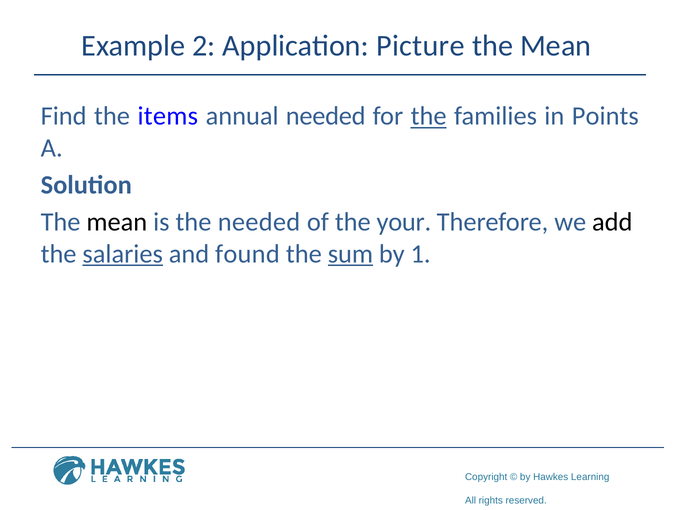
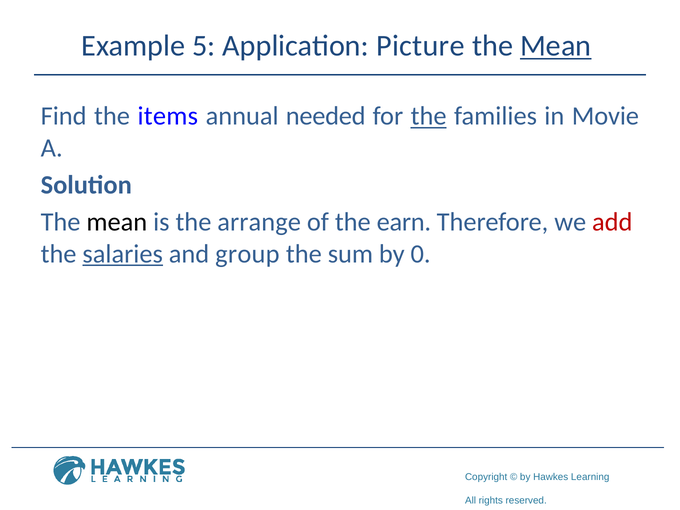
2: 2 -> 5 (204, 46)
Mean underline: none -> present (556, 46)
Points: Points -> Movie (605, 116)
the needed: needed -> arrange (259, 222)
your: your -> earn (404, 222)
add colour: black -> red (612, 222)
found: found -> group (247, 254)
sum underline: present -> none (350, 254)
1: 1 -> 0 (421, 254)
